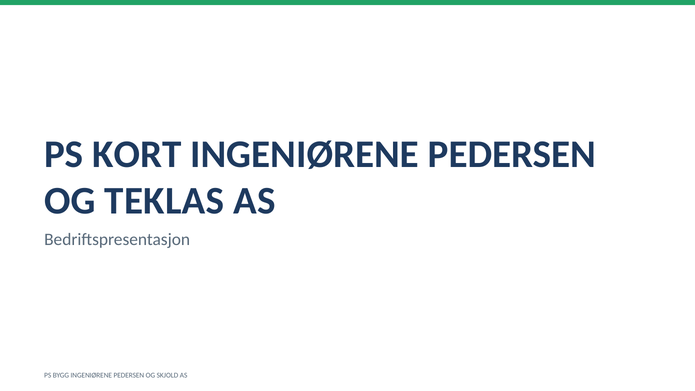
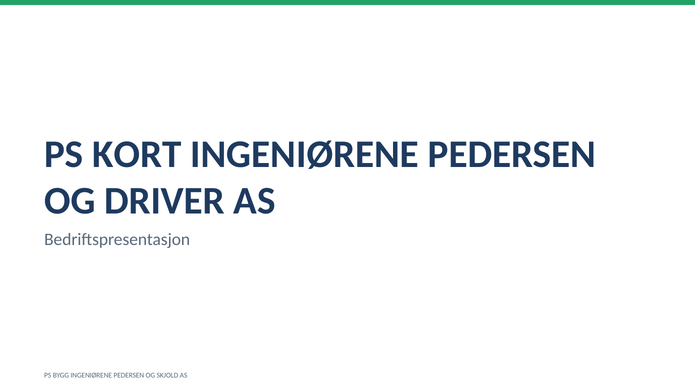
TEKLAS: TEKLAS -> DRIVER (165, 201)
